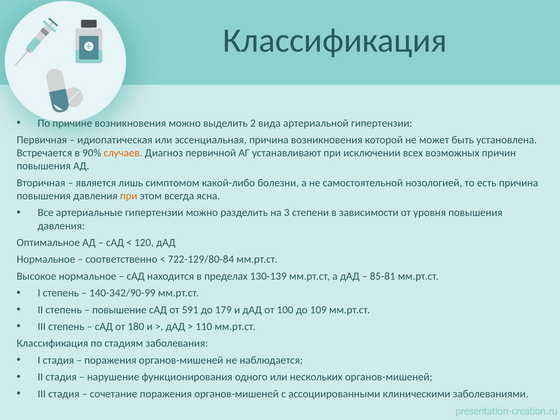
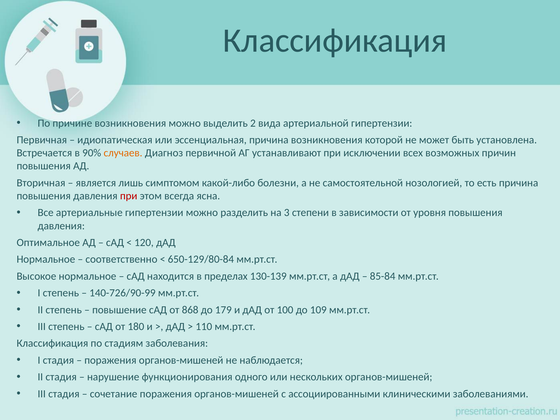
при colour: orange -> red (129, 196)
722-129/80-84: 722-129/80-84 -> 650-129/80-84 (201, 259)
85-81: 85-81 -> 85-84 (383, 276)
140-342/90-99: 140-342/90-99 -> 140-726/90-99 (122, 293)
591: 591 -> 868 (190, 310)
